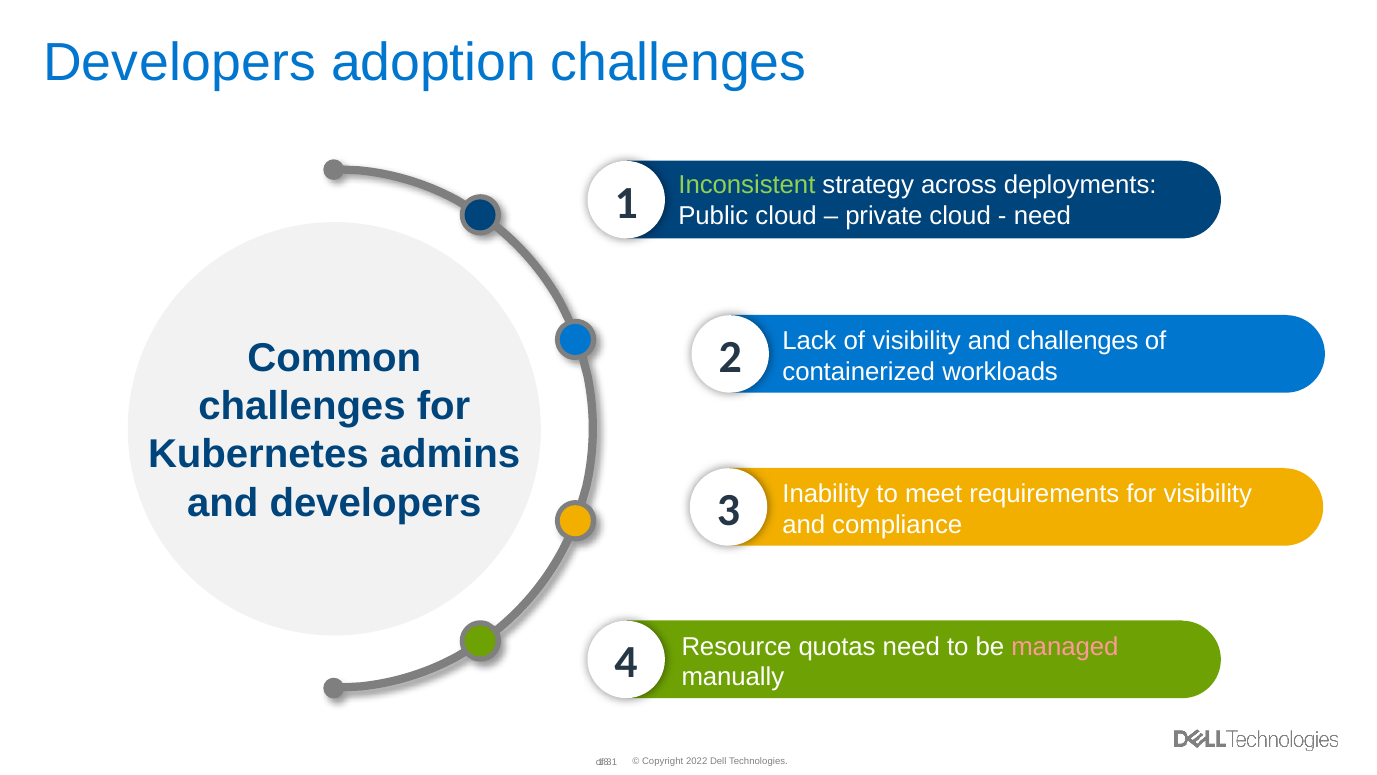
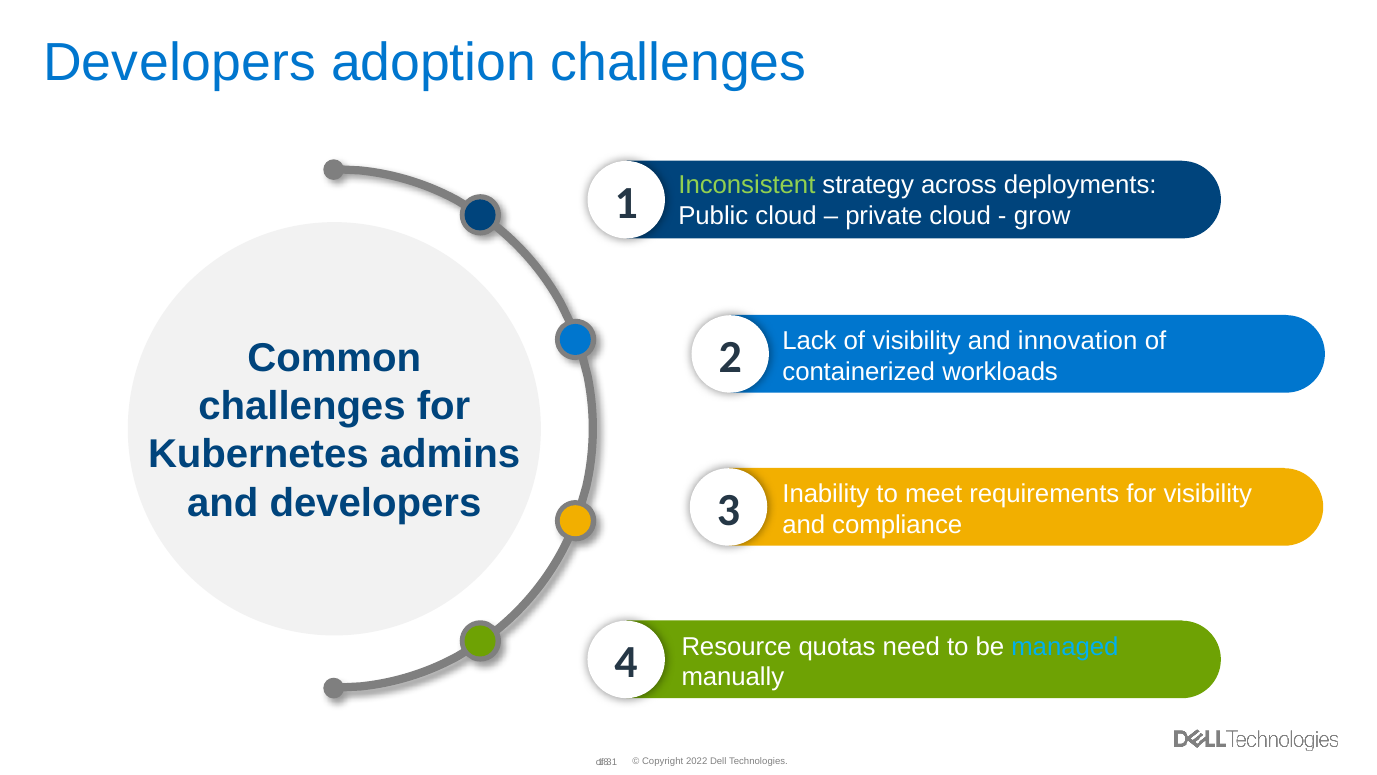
need: need -> grow (1042, 216)
and challenges: challenges -> innovation (1078, 340)
managed colour: pink -> light blue (1065, 646)
